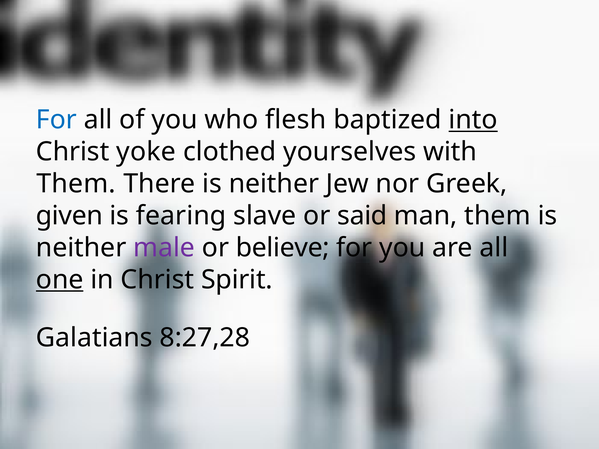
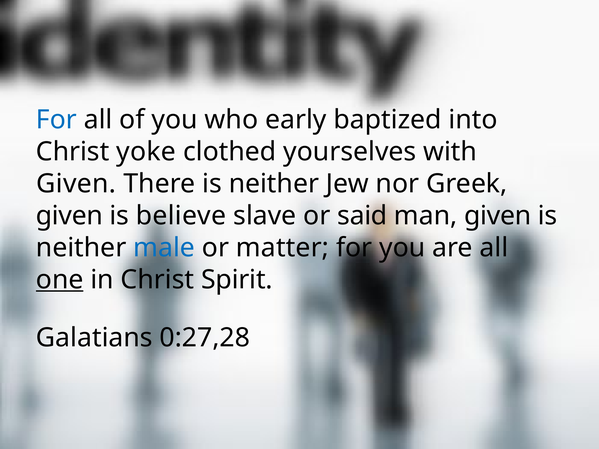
flesh: flesh -> early (296, 120)
into underline: present -> none (473, 120)
Them: Them -> Given (76, 184)
fearing: fearing -> believe (181, 216)
man them: them -> given (498, 216)
male colour: purple -> blue (164, 248)
believe: believe -> matter (282, 248)
8:27,28: 8:27,28 -> 0:27,28 (205, 338)
